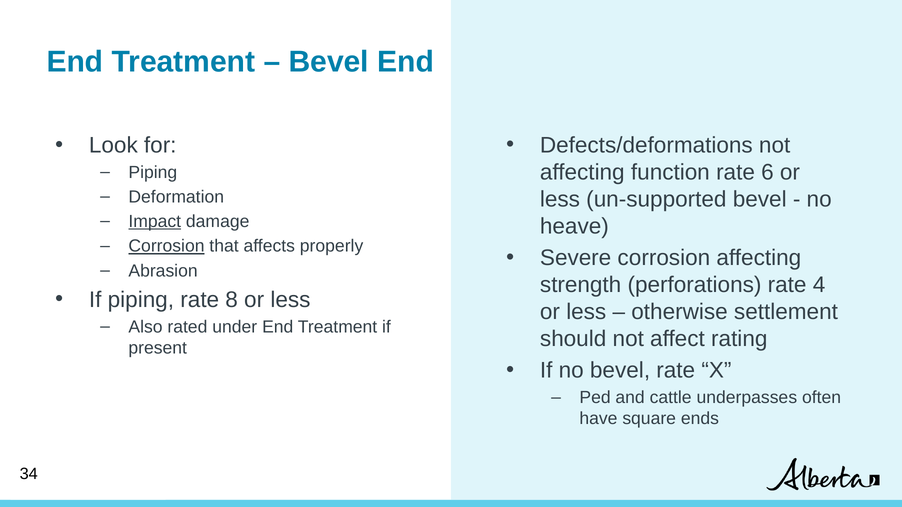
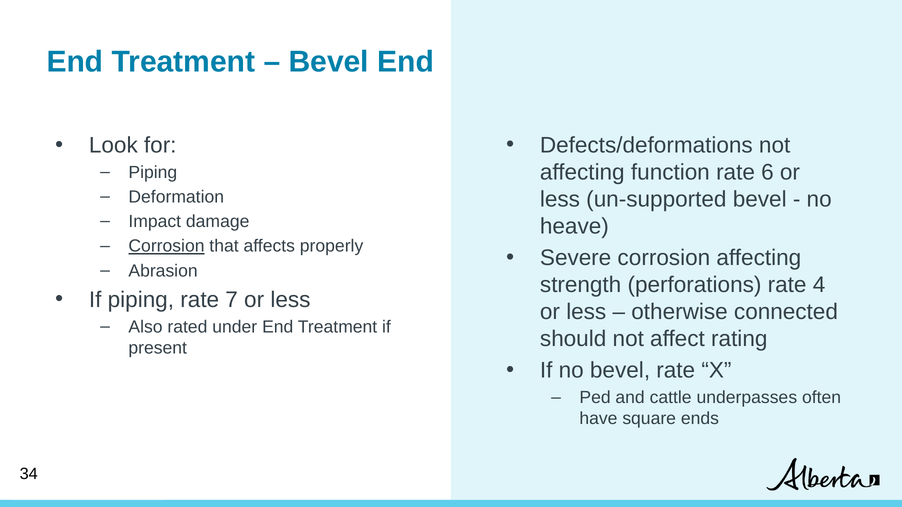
Impact underline: present -> none (155, 222)
8: 8 -> 7 (232, 300)
settlement: settlement -> connected (786, 312)
